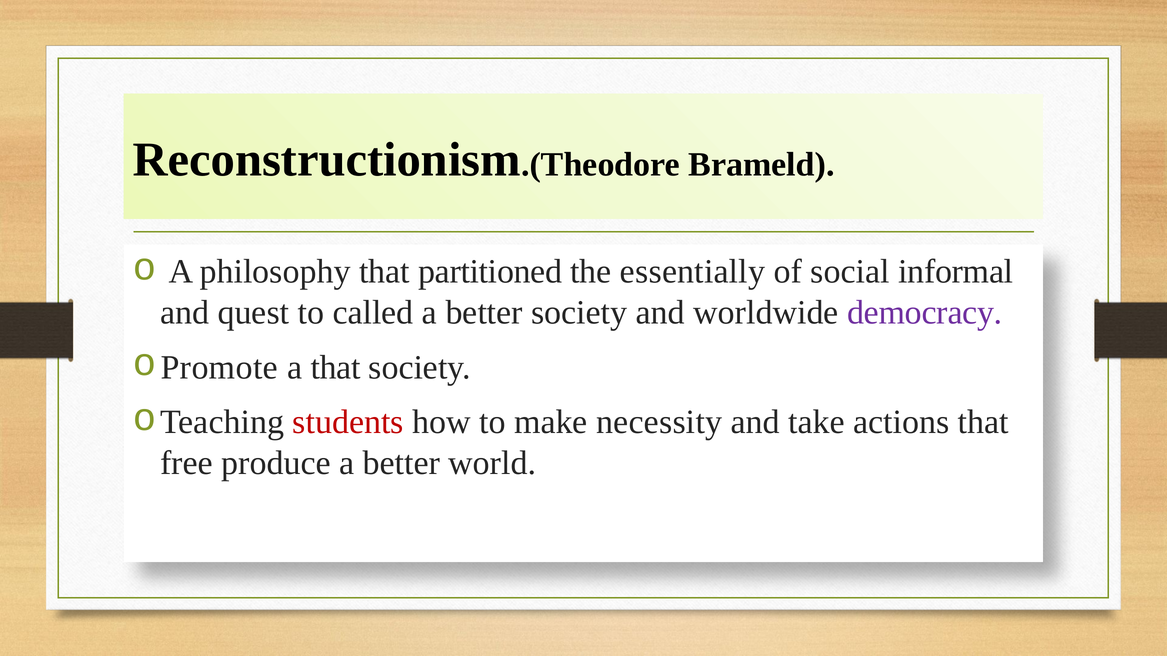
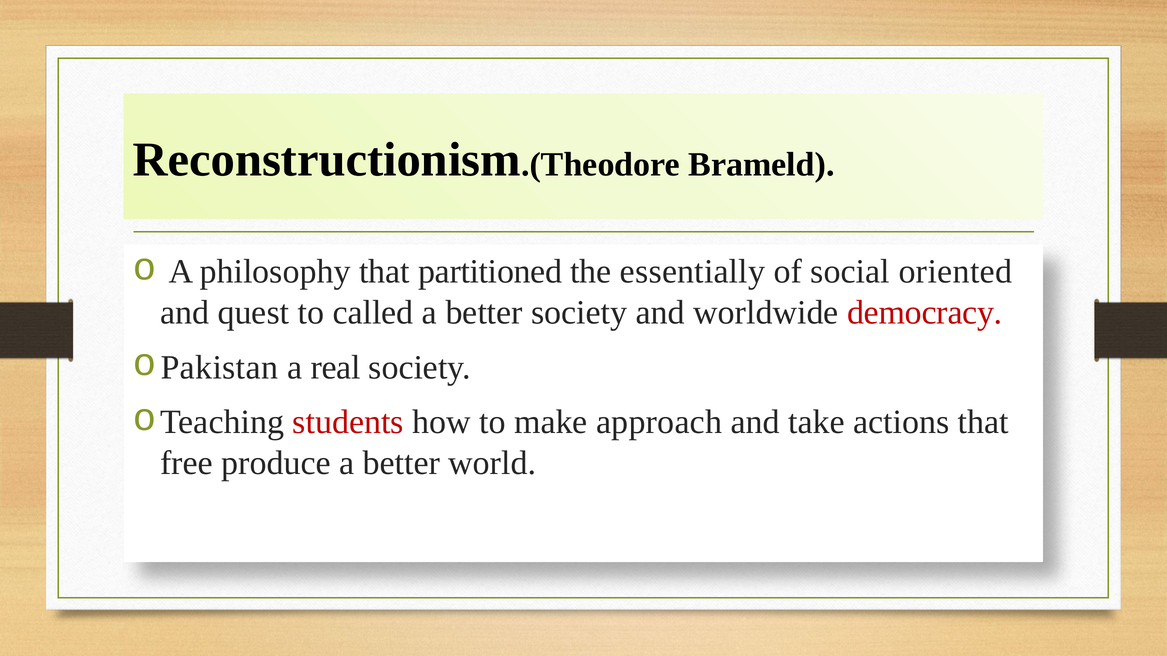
informal: informal -> oriented (955, 272)
democracy colour: purple -> red (925, 313)
Promote: Promote -> Pakistan (219, 368)
a that: that -> real (336, 368)
necessity: necessity -> approach (659, 422)
